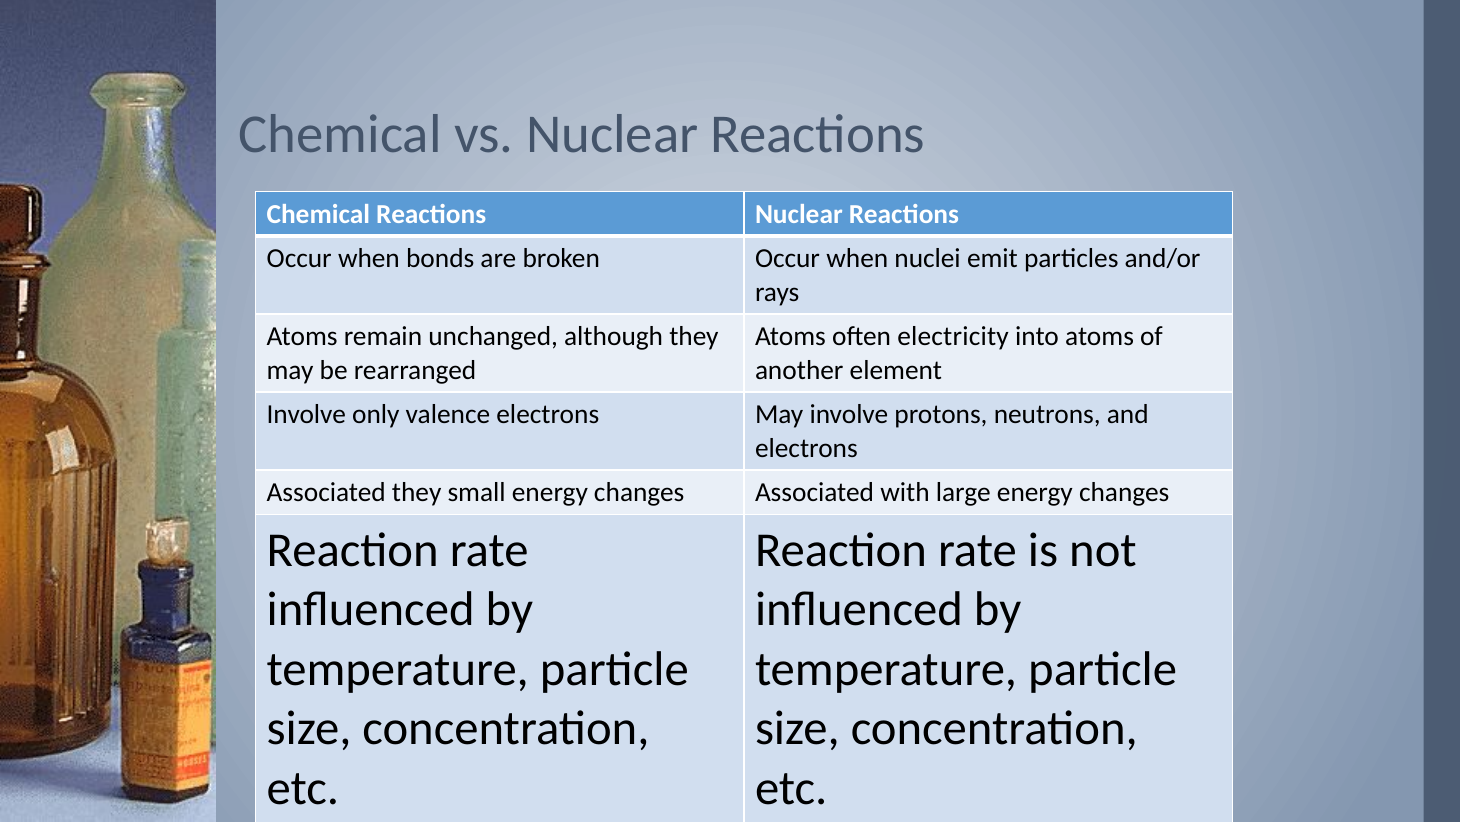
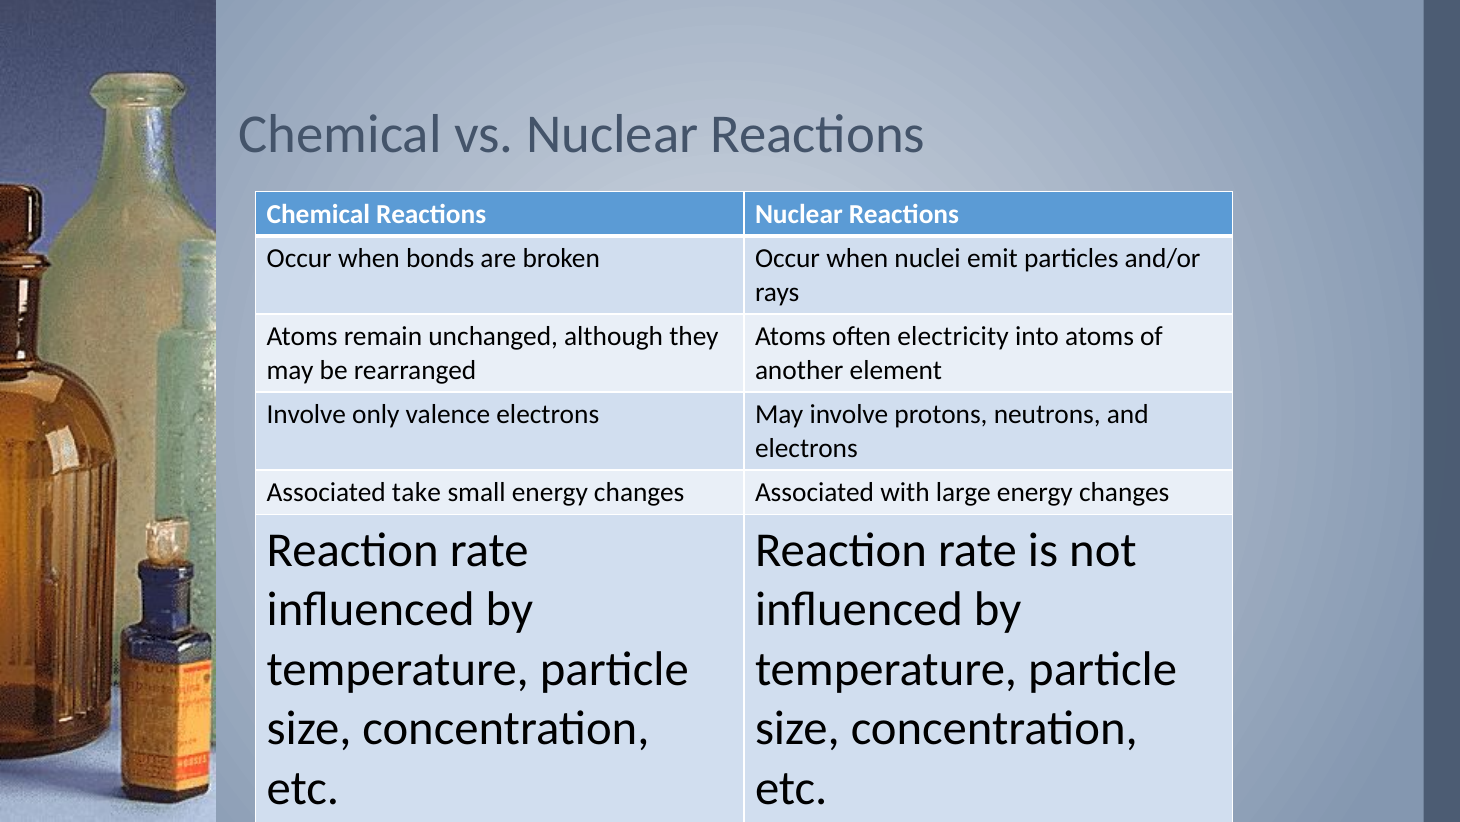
Associated they: they -> take (417, 492)
